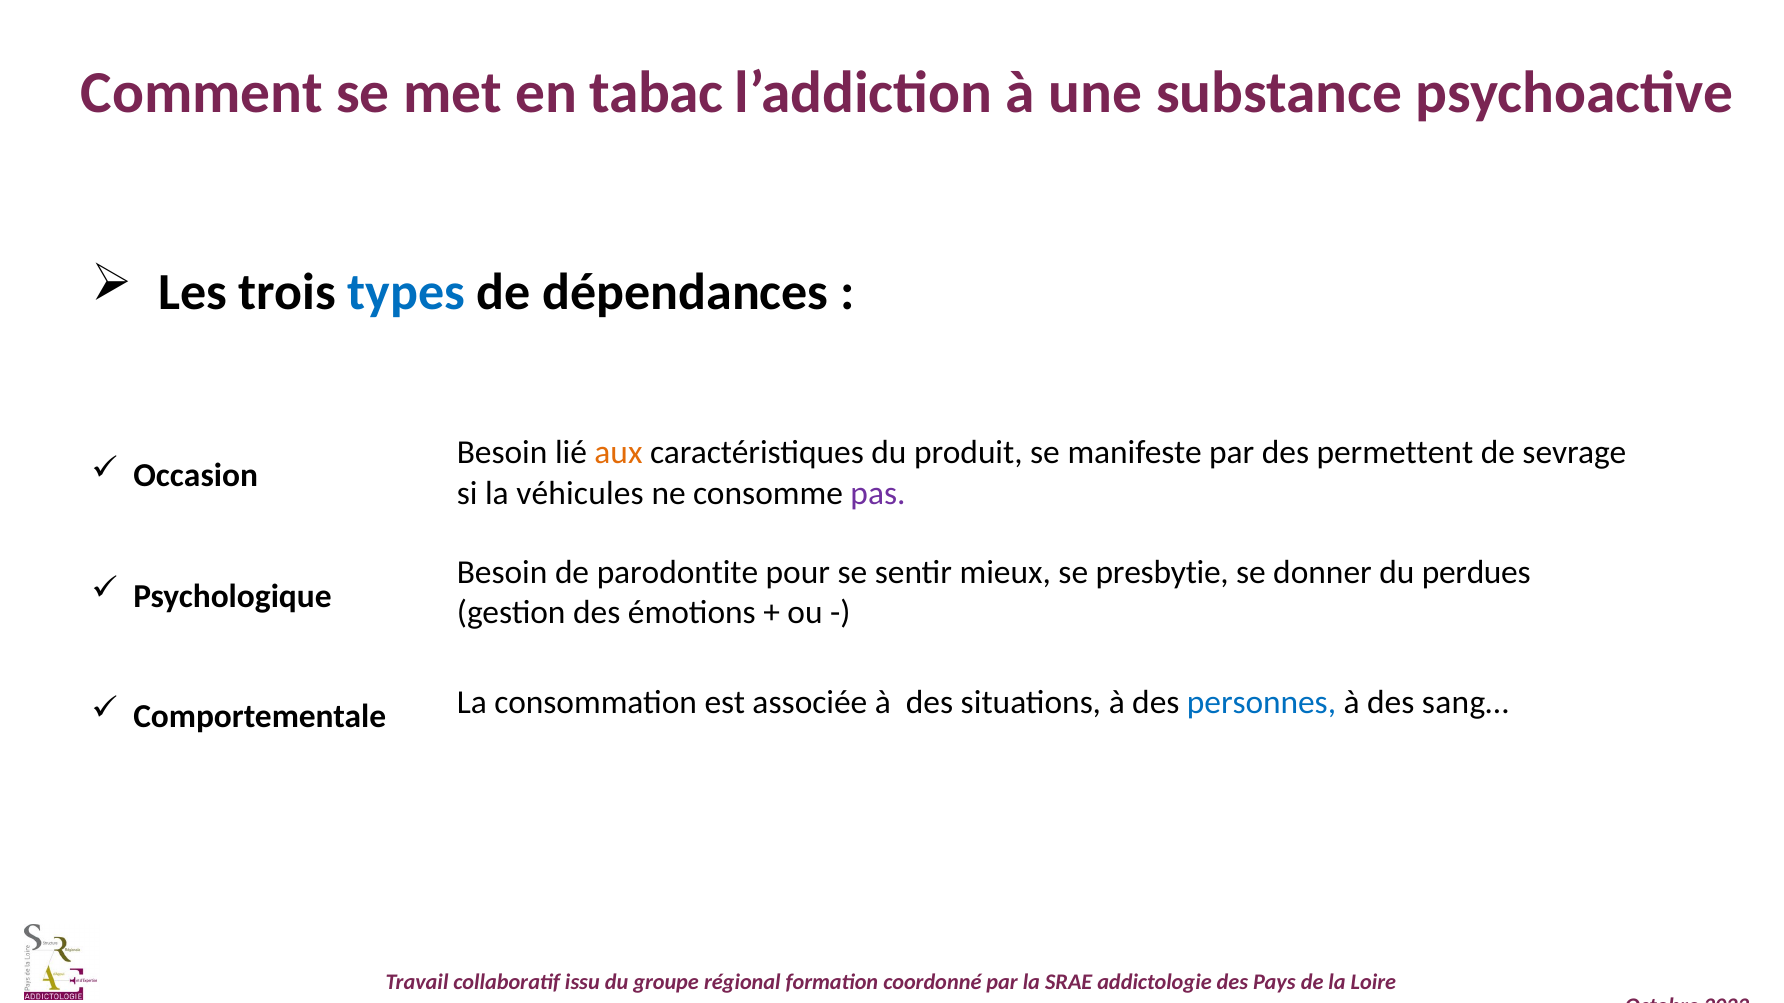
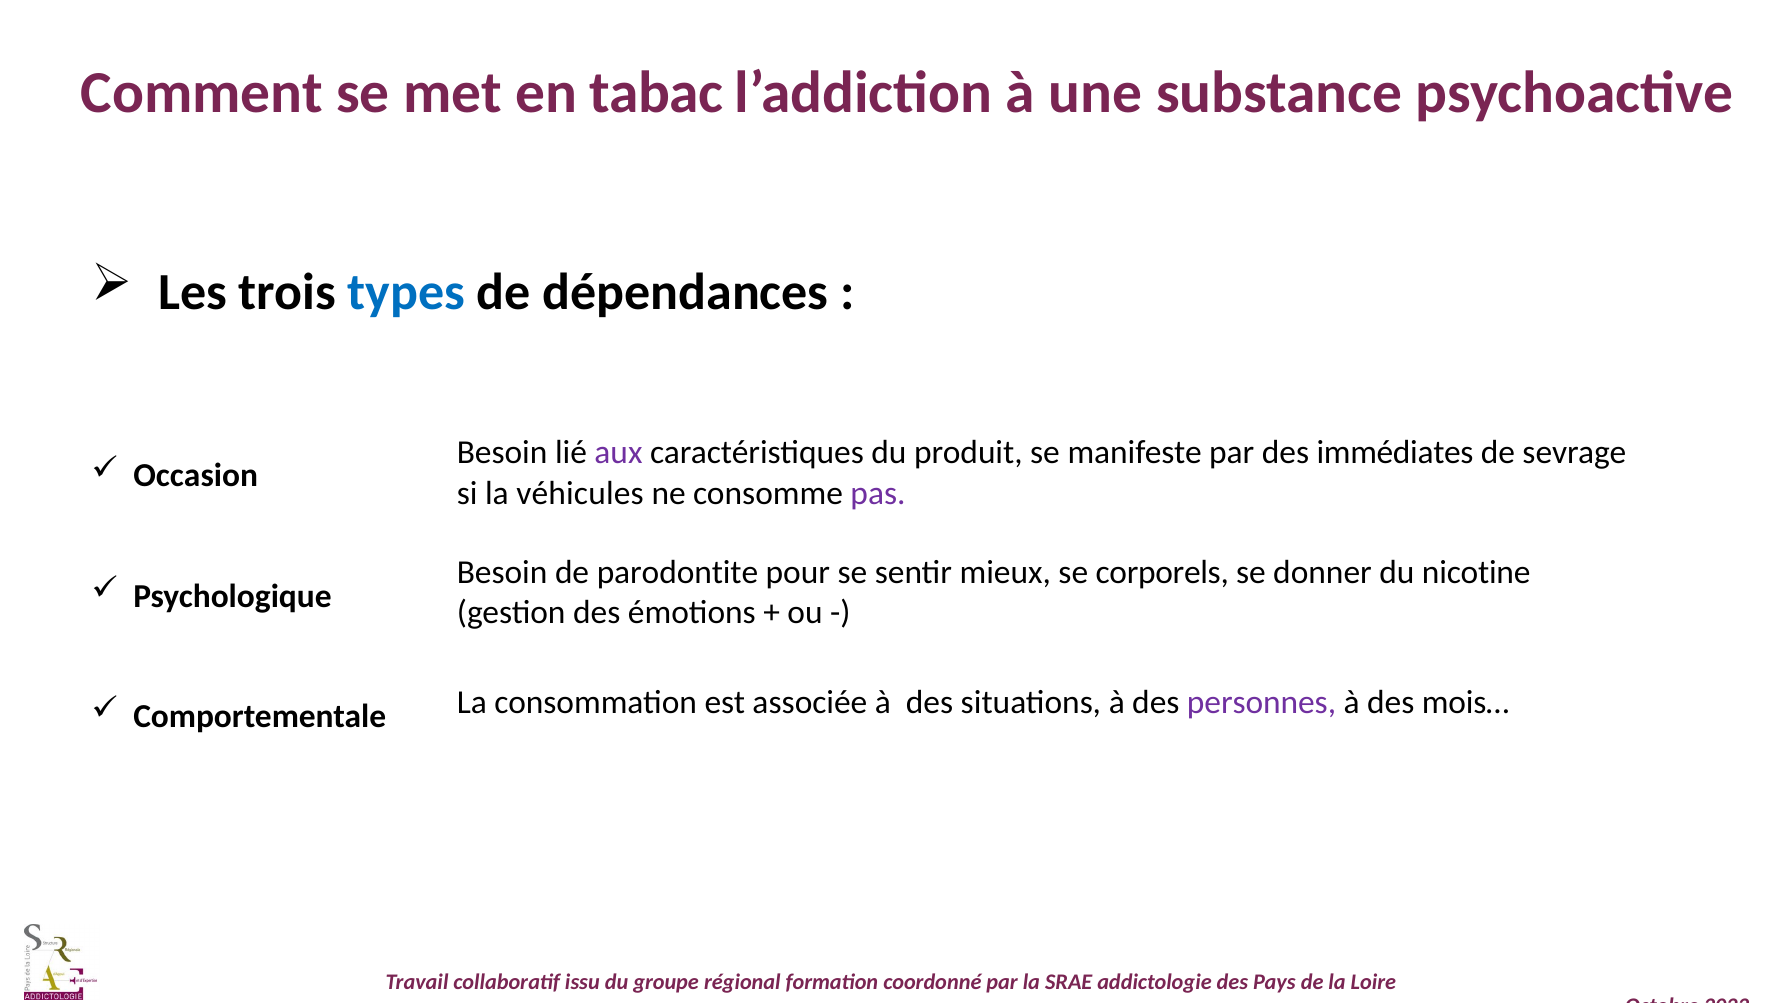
aux colour: orange -> purple (619, 453)
permettent: permettent -> immédiates (1395, 453)
presbytie: presbytie -> corporels (1162, 572)
perdues: perdues -> nicotine (1476, 572)
personnes colour: blue -> purple (1262, 703)
sang…: sang… -> mois… (1466, 703)
